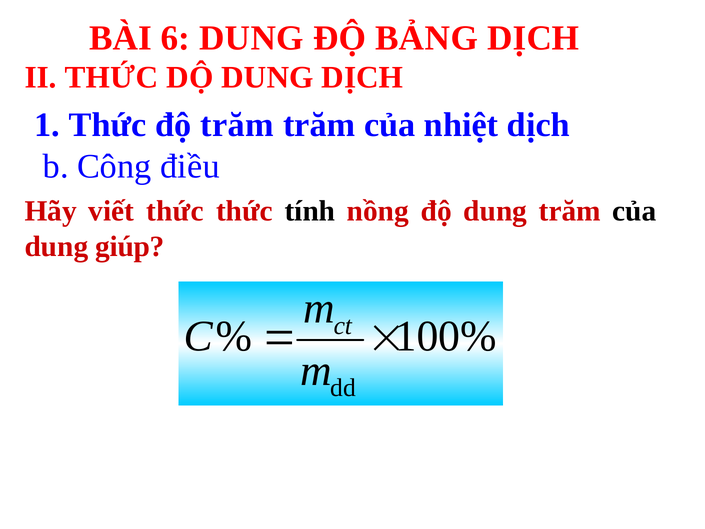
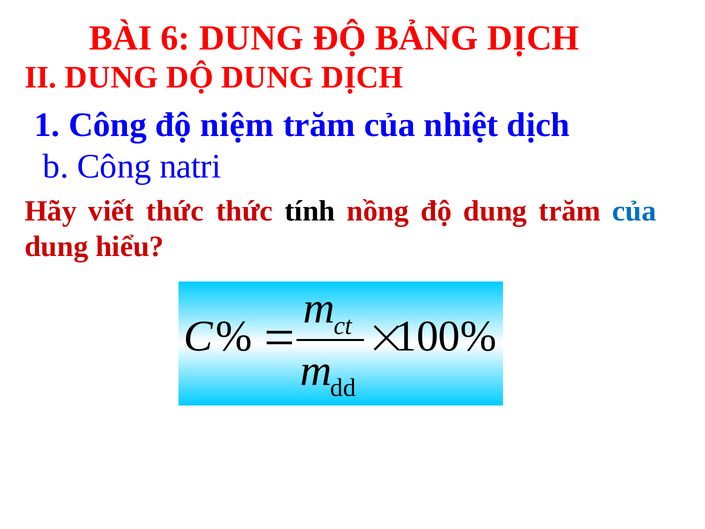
II THỨC: THỨC -> DUNG (111, 77)
1 Thức: Thức -> Công (108, 125)
độ trăm: trăm -> niệm (237, 125)
điều: điều -> natri (190, 166)
của colour: black -> blue (634, 211)
giúp: giúp -> hiểu (130, 246)
